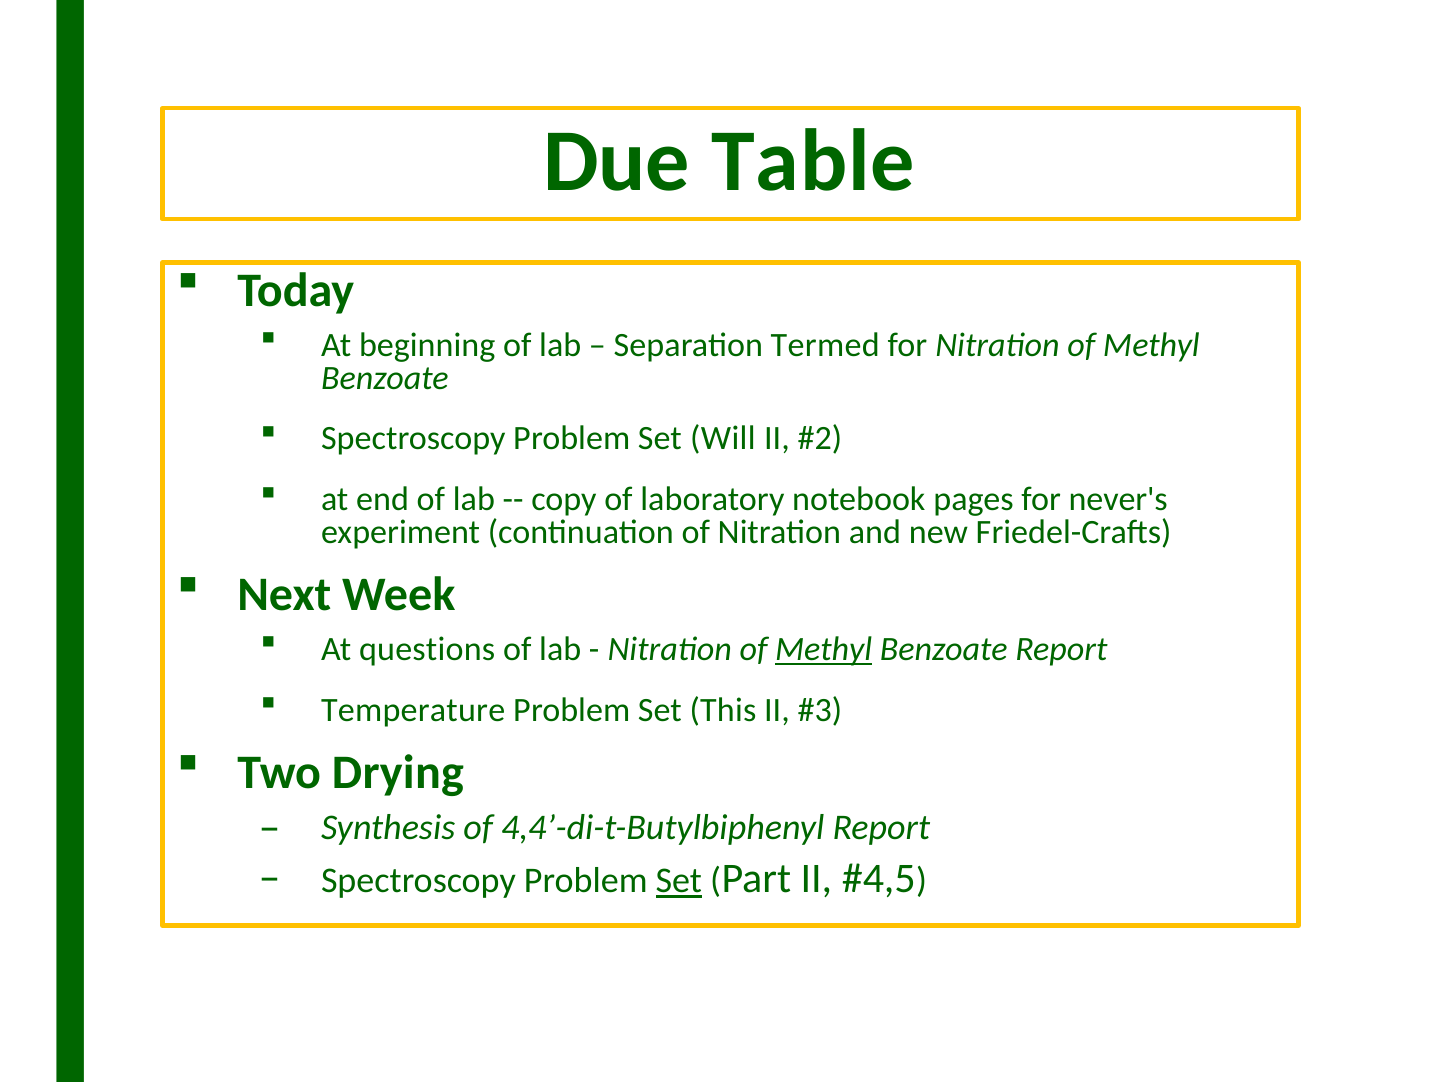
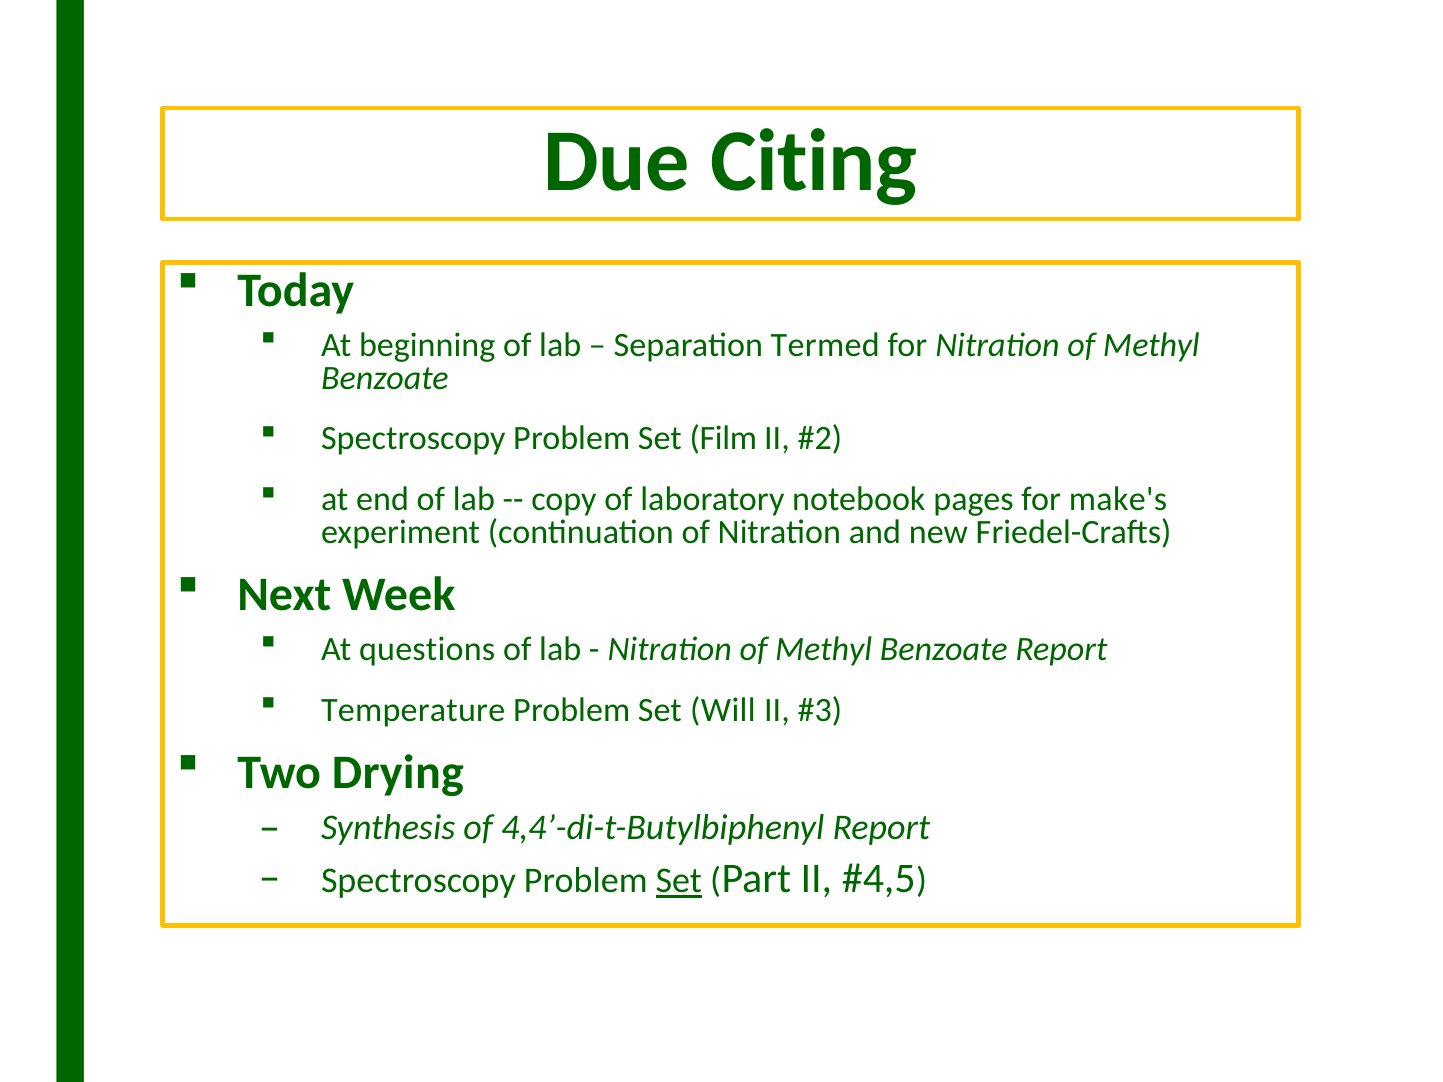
Table: Table -> Citing (814, 162)
Will: Will -> Film (723, 439)
never's: never's -> make's (1118, 499)
Methyl underline: present -> none (824, 649)
This: This -> Will (723, 710)
